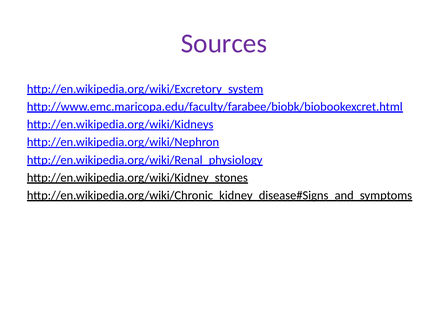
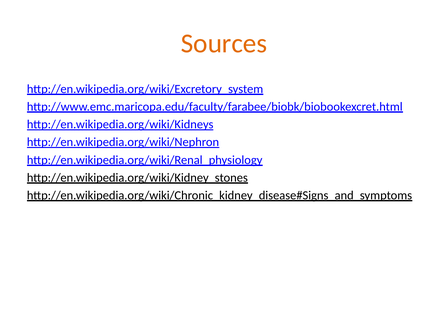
Sources colour: purple -> orange (224, 43)
